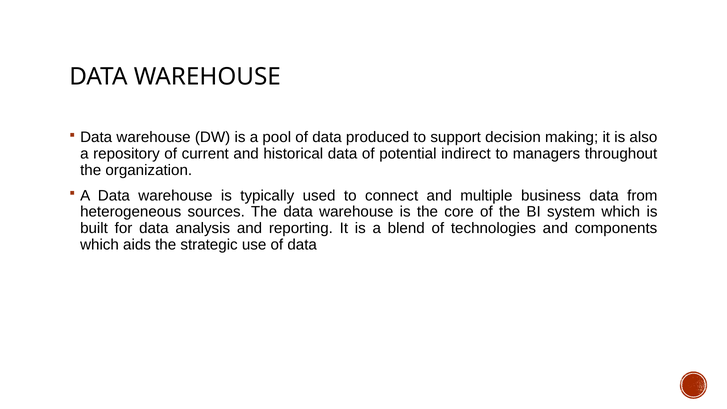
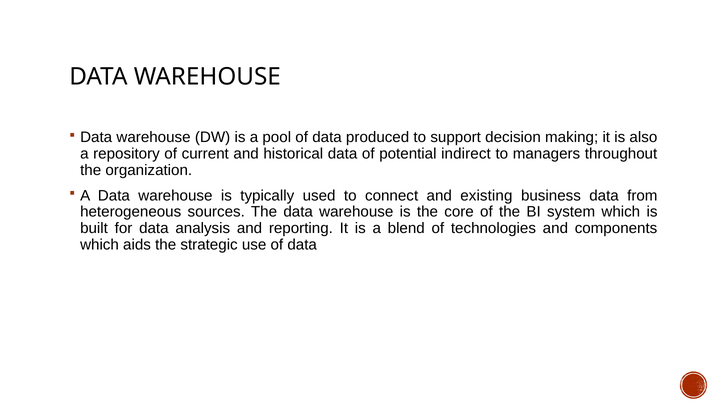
multiple: multiple -> existing (486, 195)
